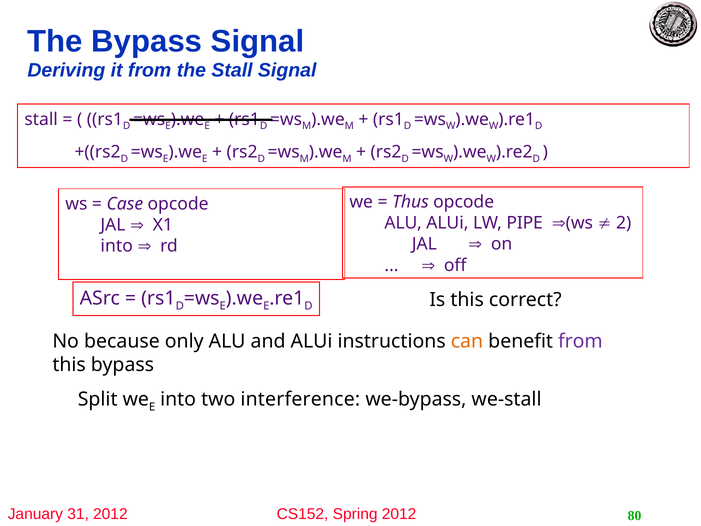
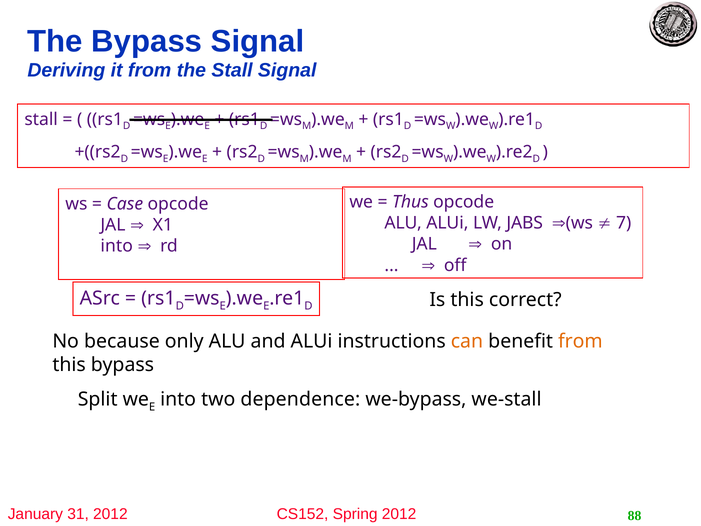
PIPE: PIPE -> JABS (525, 223)
2: 2 -> 7 (624, 223)
from colour: purple -> orange (580, 341)
interference: interference -> dependence (300, 399)
80: 80 -> 88 (635, 515)
